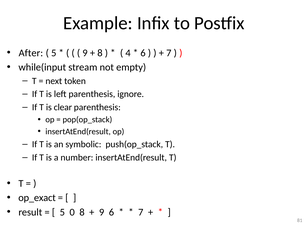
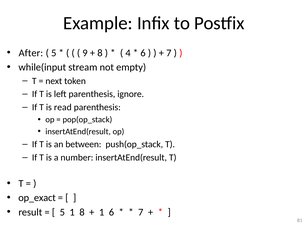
clear: clear -> read (63, 107)
symbolic: symbolic -> between (83, 144)
5 0: 0 -> 1 (72, 212)
9: 9 -> 1 (102, 212)
